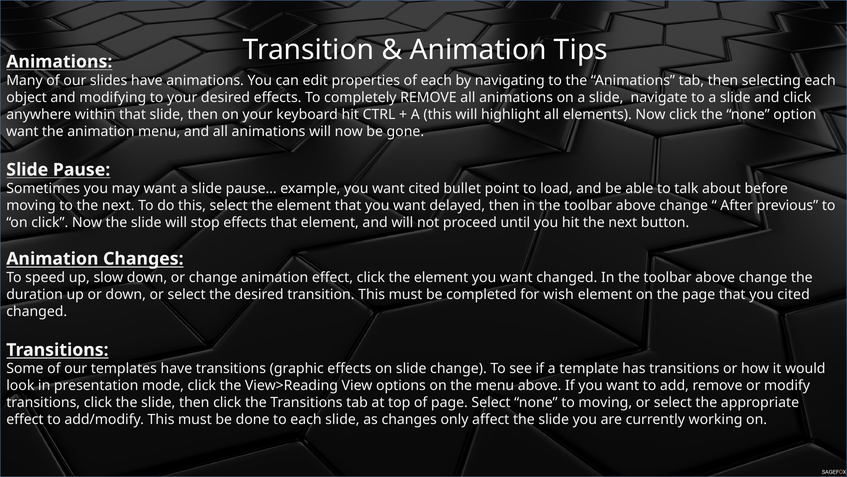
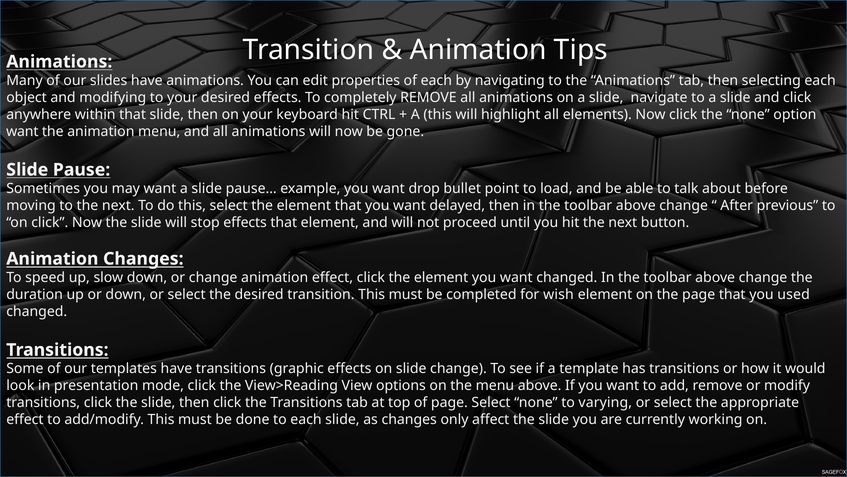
want cited: cited -> drop (424, 188)
you cited: cited -> used (794, 294)
to moving: moving -> varying (605, 402)
